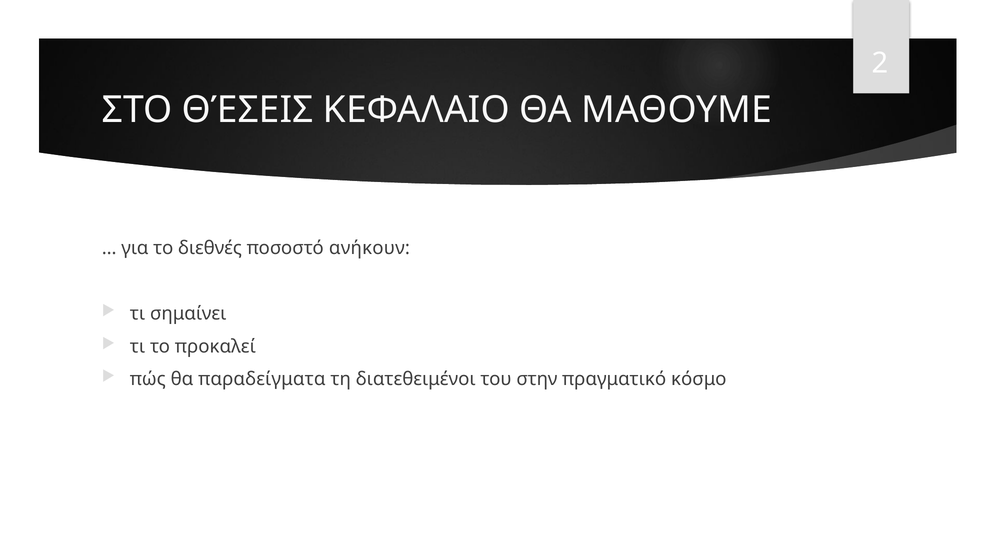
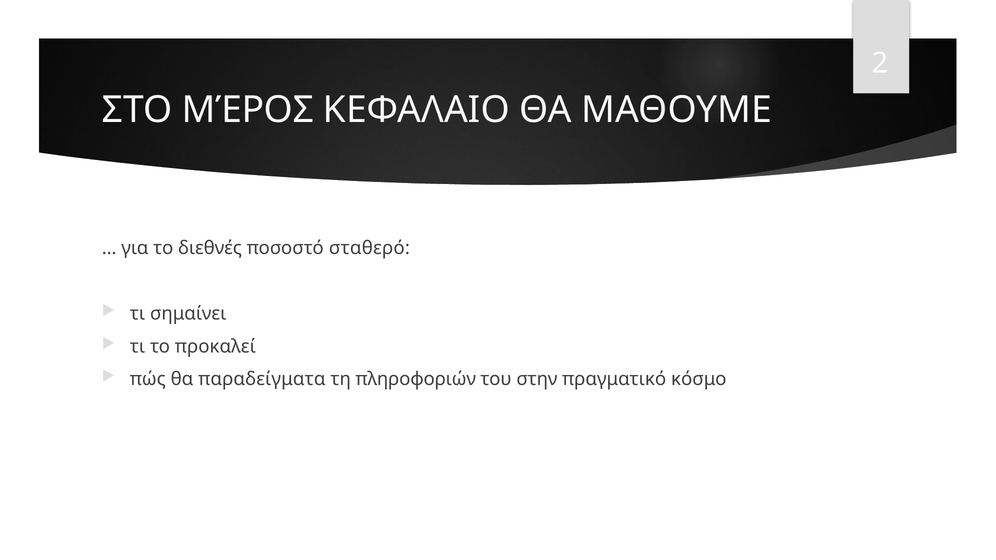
ΘΈΣΕΙΣ: ΘΈΣΕΙΣ -> ΜΈΡΟΣ (248, 110)
ανήκουν: ανήκουν -> σταθερό (369, 248)
διατεθειμένοι: διατεθειμένοι -> πληροφοριών (416, 379)
